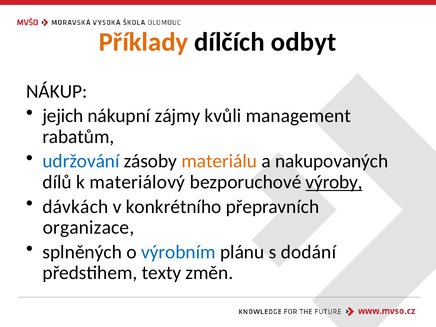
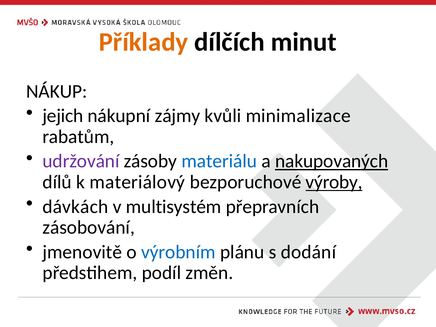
odbyt: odbyt -> minut (304, 42)
management: management -> minimalizace (298, 116)
udržování colour: blue -> purple (81, 161)
materiálu colour: orange -> blue (219, 161)
nakupovaných underline: none -> present (332, 161)
konkrétního: konkrétního -> multisystém (174, 207)
organizace: organizace -> zásobování (89, 228)
splněných: splněných -> jmenovitě (82, 252)
texty: texty -> podíl (161, 273)
